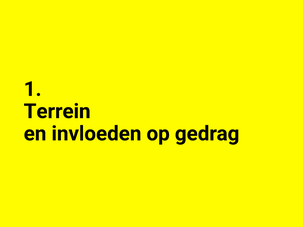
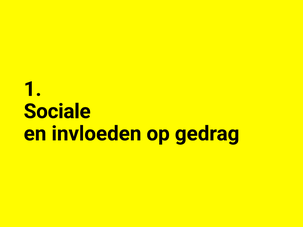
Terrein: Terrein -> Sociale (57, 111)
